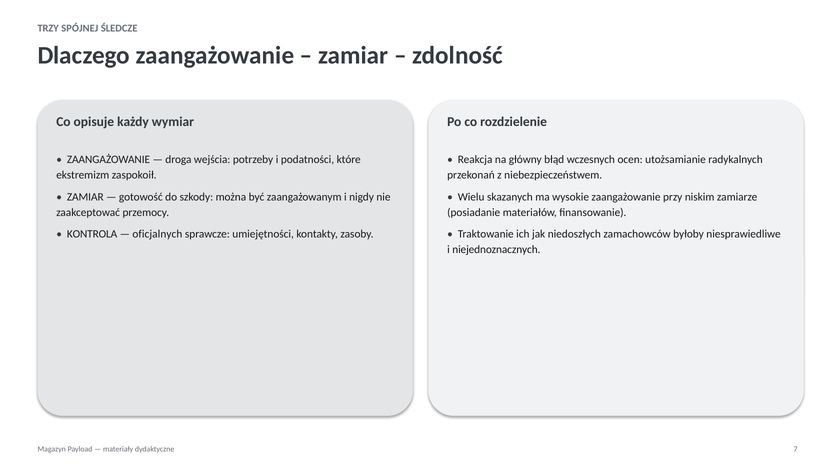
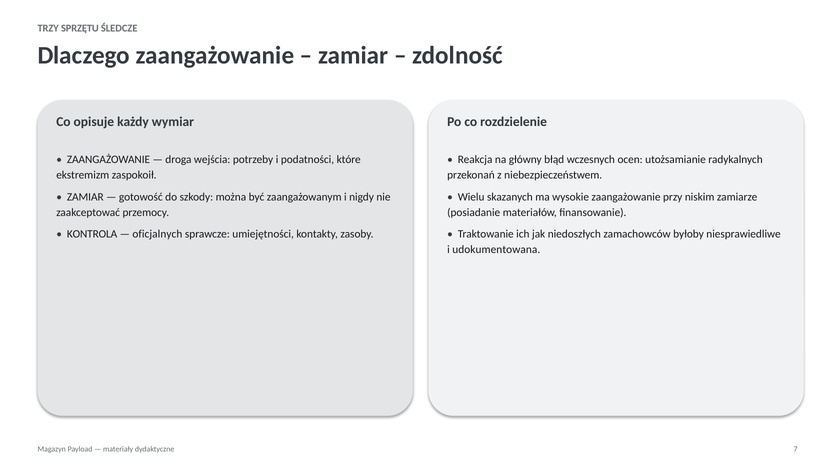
SPÓJNEJ: SPÓJNEJ -> SPRZĘTU (80, 28)
niejednoznacznych: niejednoznacznych -> udokumentowana (496, 250)
